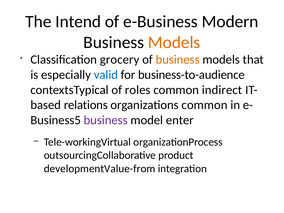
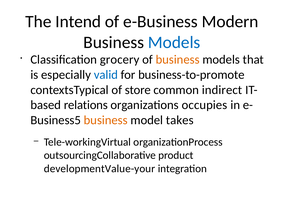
Models colour: orange -> blue (174, 42)
business-to-audience: business-to-audience -> business-to-promote (191, 75)
roles: roles -> store (138, 90)
organizations common: common -> occupies (205, 105)
business colour: purple -> orange (106, 120)
enter: enter -> takes (180, 120)
developmentValue-from: developmentValue-from -> developmentValue-your (100, 169)
